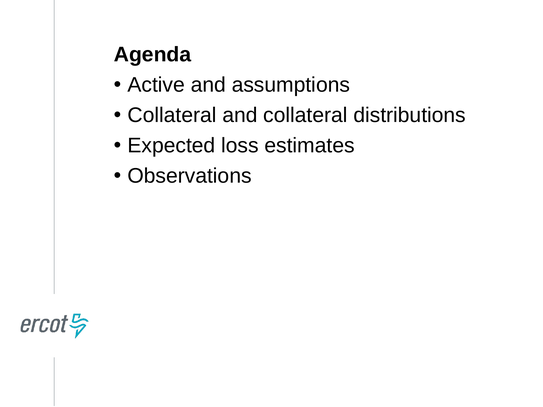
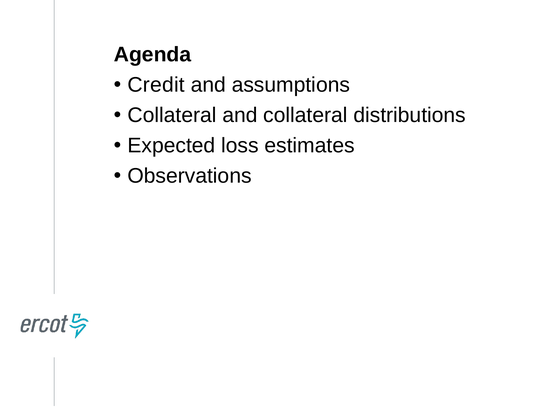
Active: Active -> Credit (156, 85)
